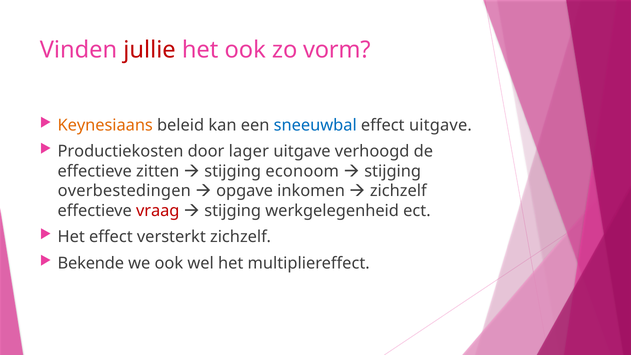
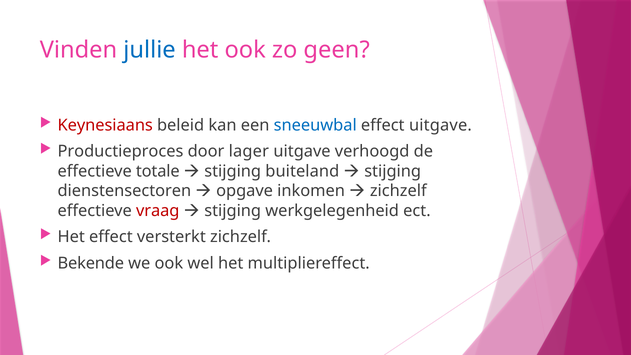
jullie colour: red -> blue (150, 50)
vorm: vorm -> geen (337, 50)
Keynesiaans colour: orange -> red (105, 125)
Productiekosten: Productiekosten -> Productieproces (120, 151)
zitten: zitten -> totale (158, 171)
econoom: econoom -> buiteland (302, 171)
overbestedingen: overbestedingen -> dienstensectoren (124, 191)
